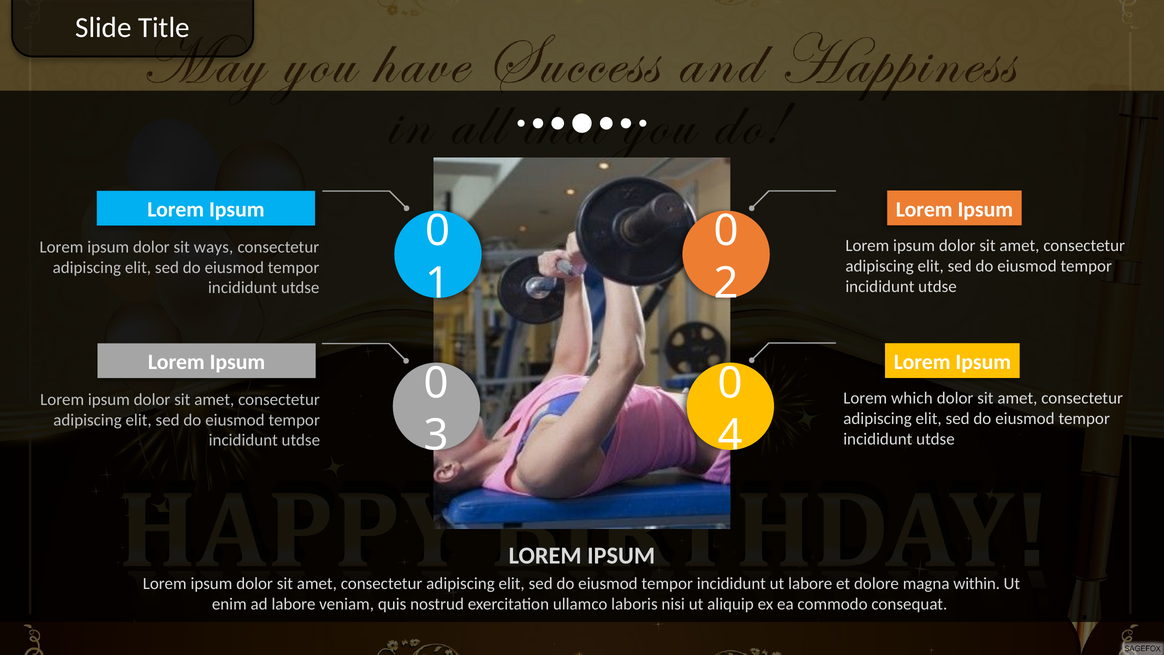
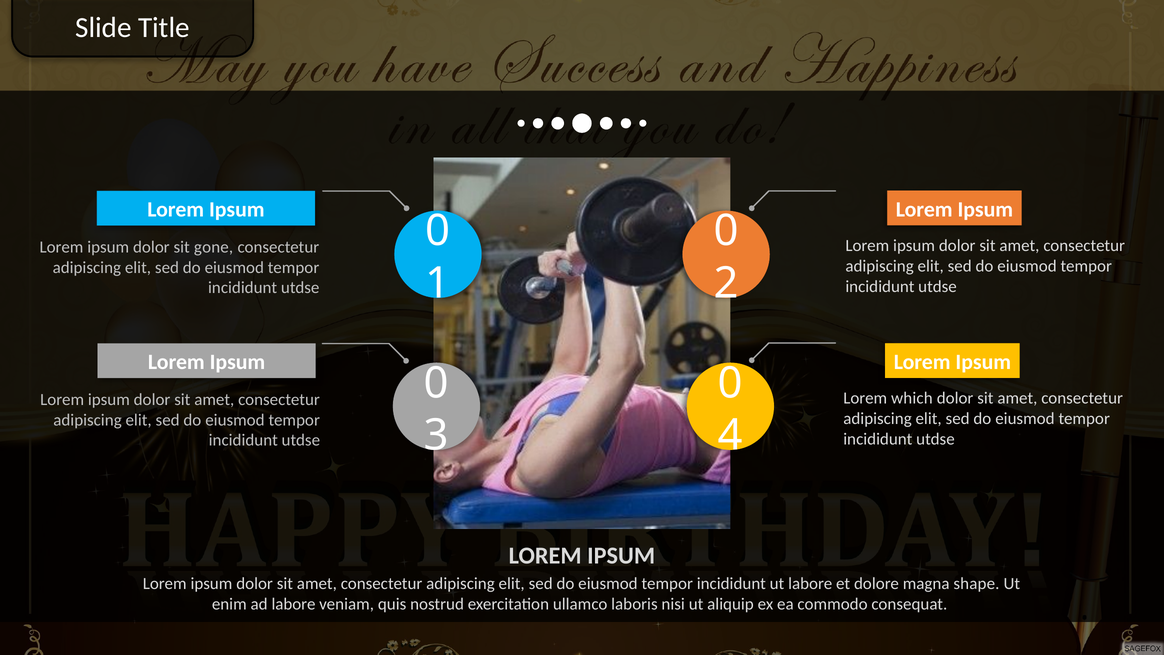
ways: ways -> gone (214, 247)
within: within -> shape (976, 583)
